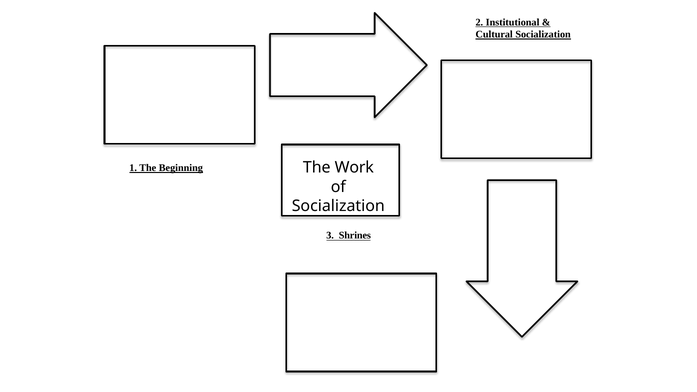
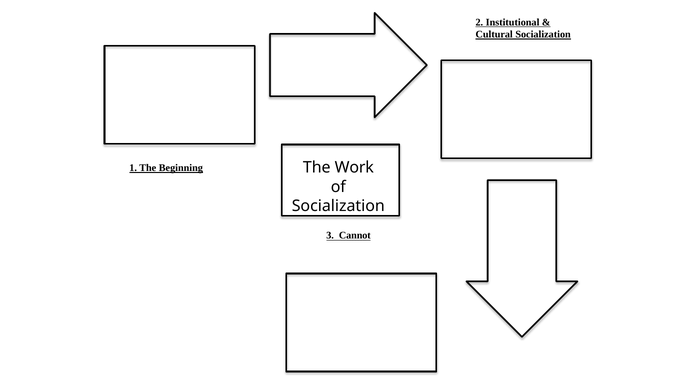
Shrines: Shrines -> Cannot (355, 236)
